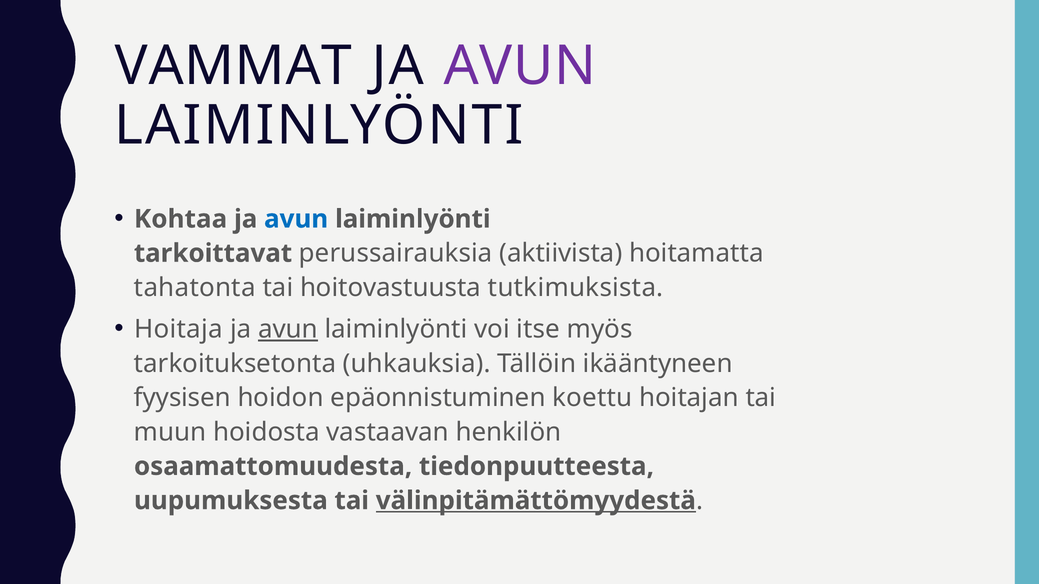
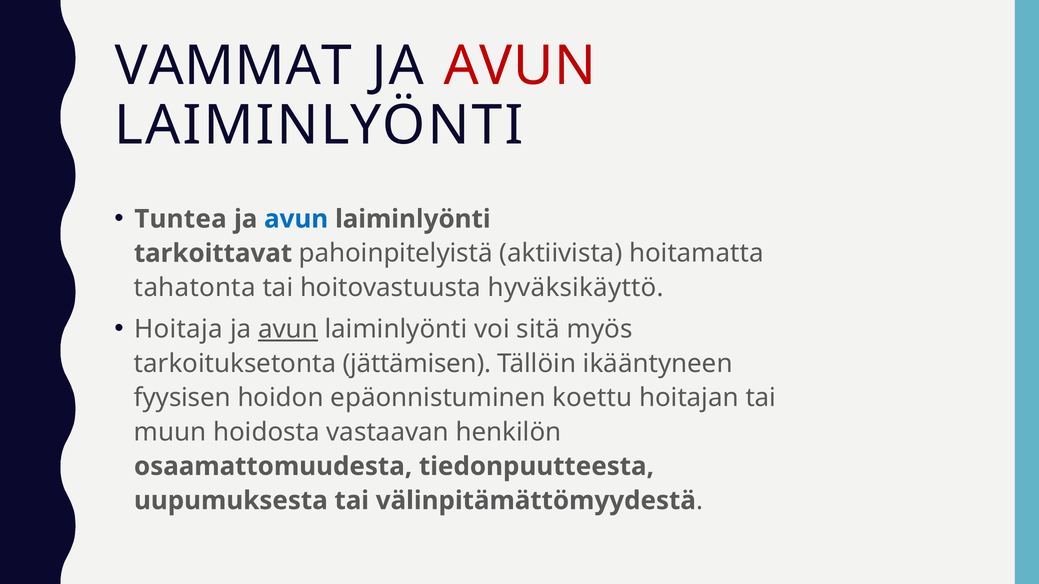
AVUN colour: purple -> red (520, 66)
Kohtaa: Kohtaa -> Tuntea (180, 219)
perussairauksia: perussairauksia -> pahoinpitelyistä (396, 253)
tutkimuksista: tutkimuksista -> hyväksikäyttö (576, 288)
itse: itse -> sitä (538, 330)
uhkauksia: uhkauksia -> jättämisen (417, 364)
välinpitämättömyydestä underline: present -> none (536, 501)
